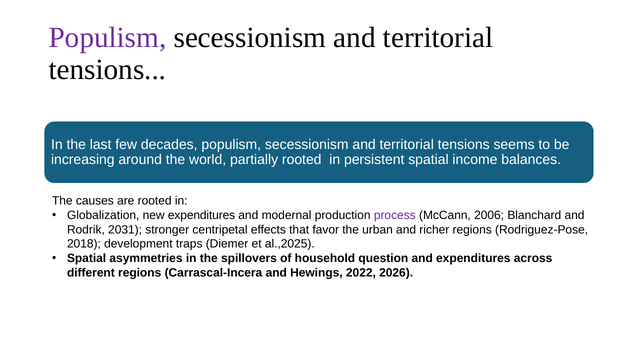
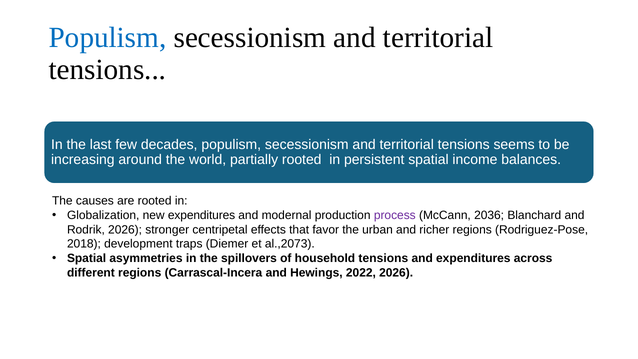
Populism colour: purple -> blue (107, 38)
2006: 2006 -> 2036 (489, 215)
Rodrik 2031: 2031 -> 2026 (125, 229)
al.,2025: al.,2025 -> al.,2073 (290, 244)
household question: question -> tensions (383, 258)
